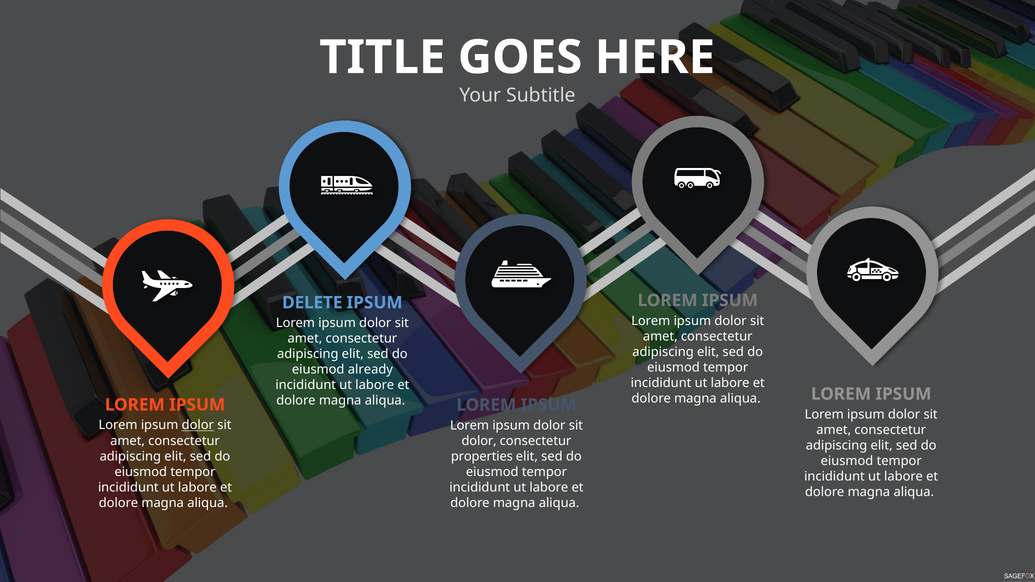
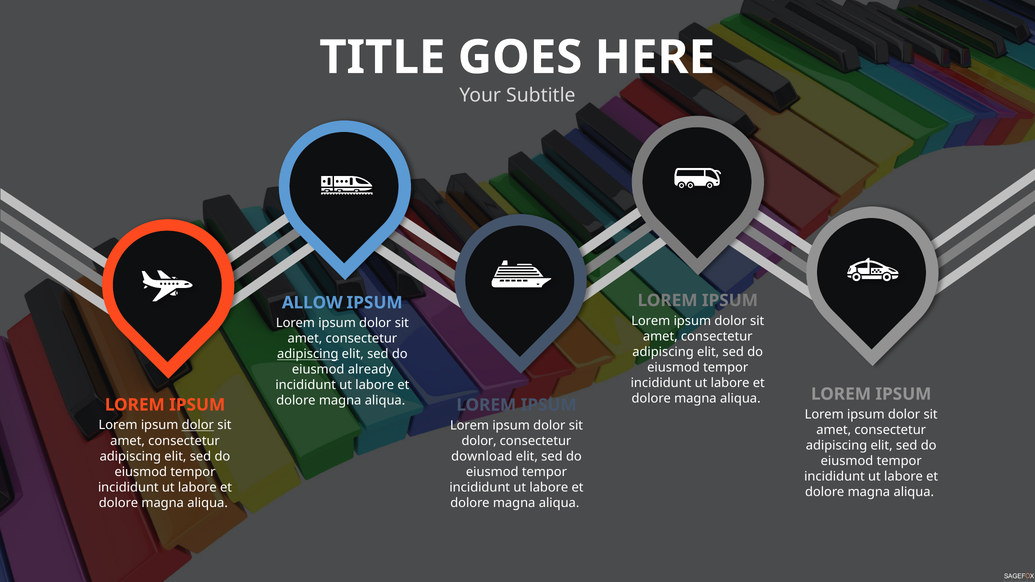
DELETE: DELETE -> ALLOW (312, 303)
adipiscing underline: none -> present (308, 354)
properties: properties -> download (482, 457)
